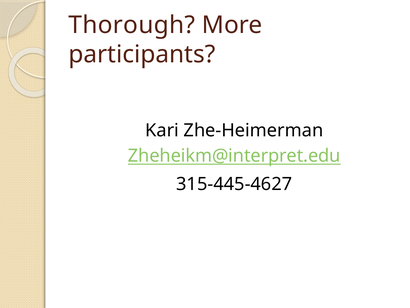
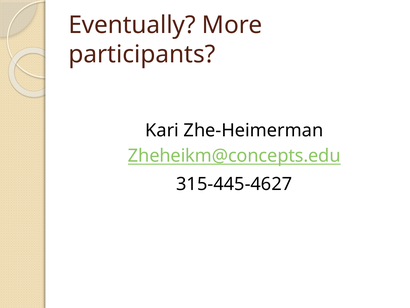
Thorough: Thorough -> Eventually (132, 25)
Zheheikm@interpret.edu: Zheheikm@interpret.edu -> Zheheikm@concepts.edu (234, 156)
